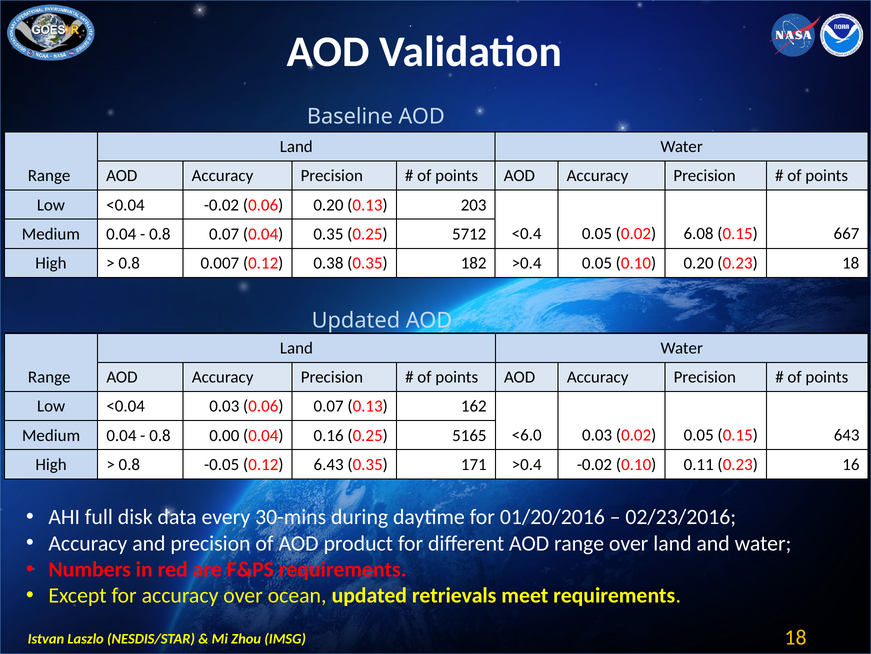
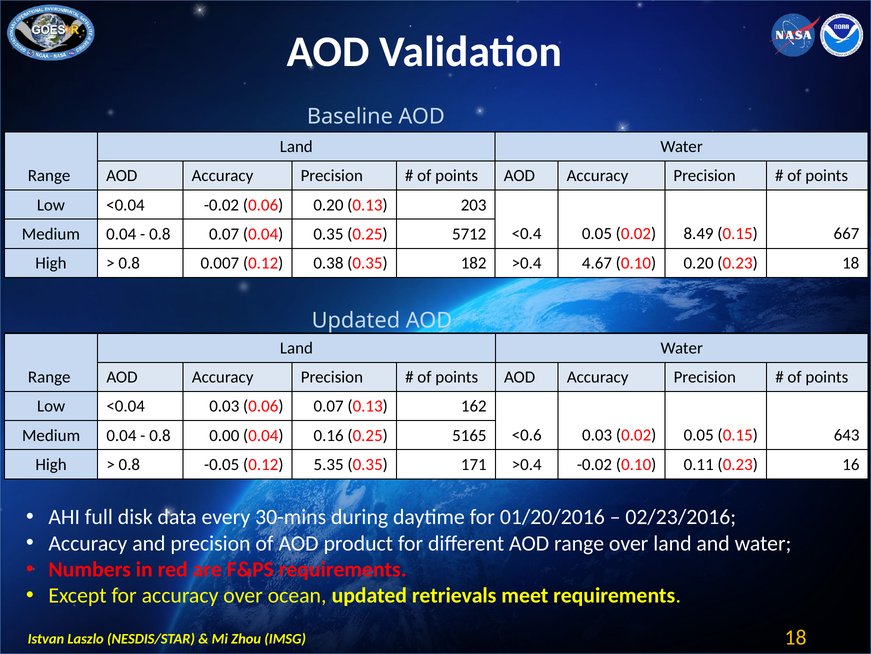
6.08: 6.08 -> 8.49 (699, 234)
>0.4 0.05: 0.05 -> 4.67 (597, 263)
<6.0: <6.0 -> <0.6 (527, 435)
6.43: 6.43 -> 5.35 (329, 464)
